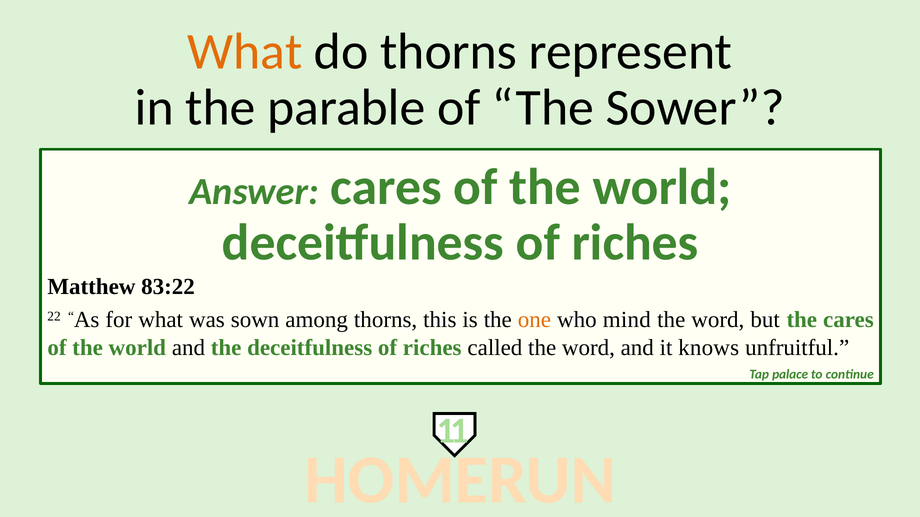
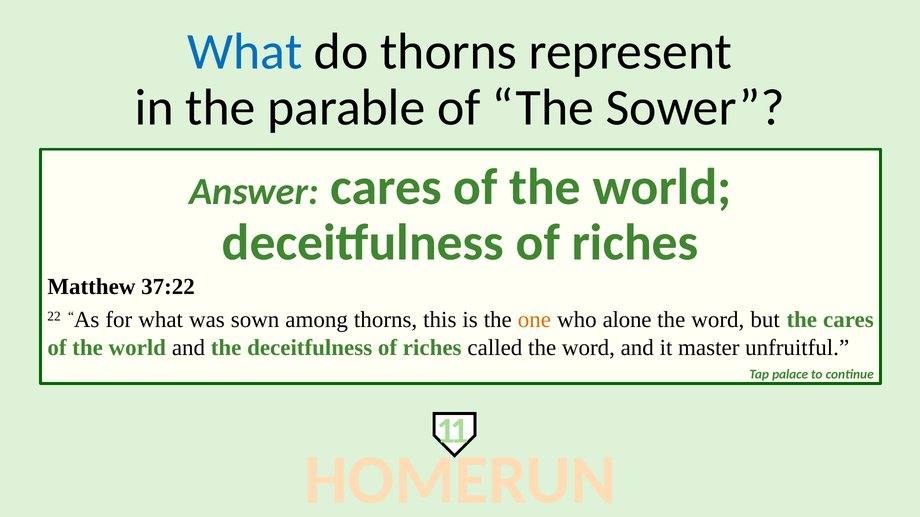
What colour: orange -> blue (245, 52)
83:22: 83:22 -> 37:22 (168, 287)
mind: mind -> alone (627, 320)
knows: knows -> master (709, 348)
